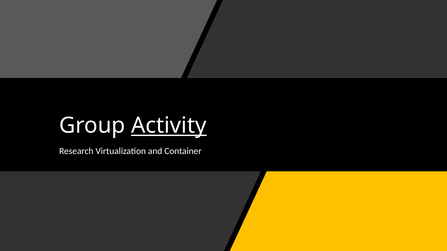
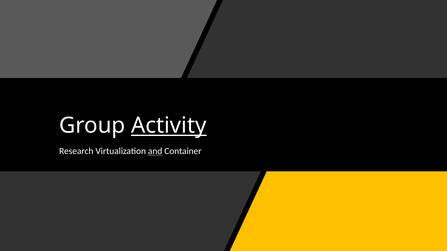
and underline: none -> present (155, 151)
